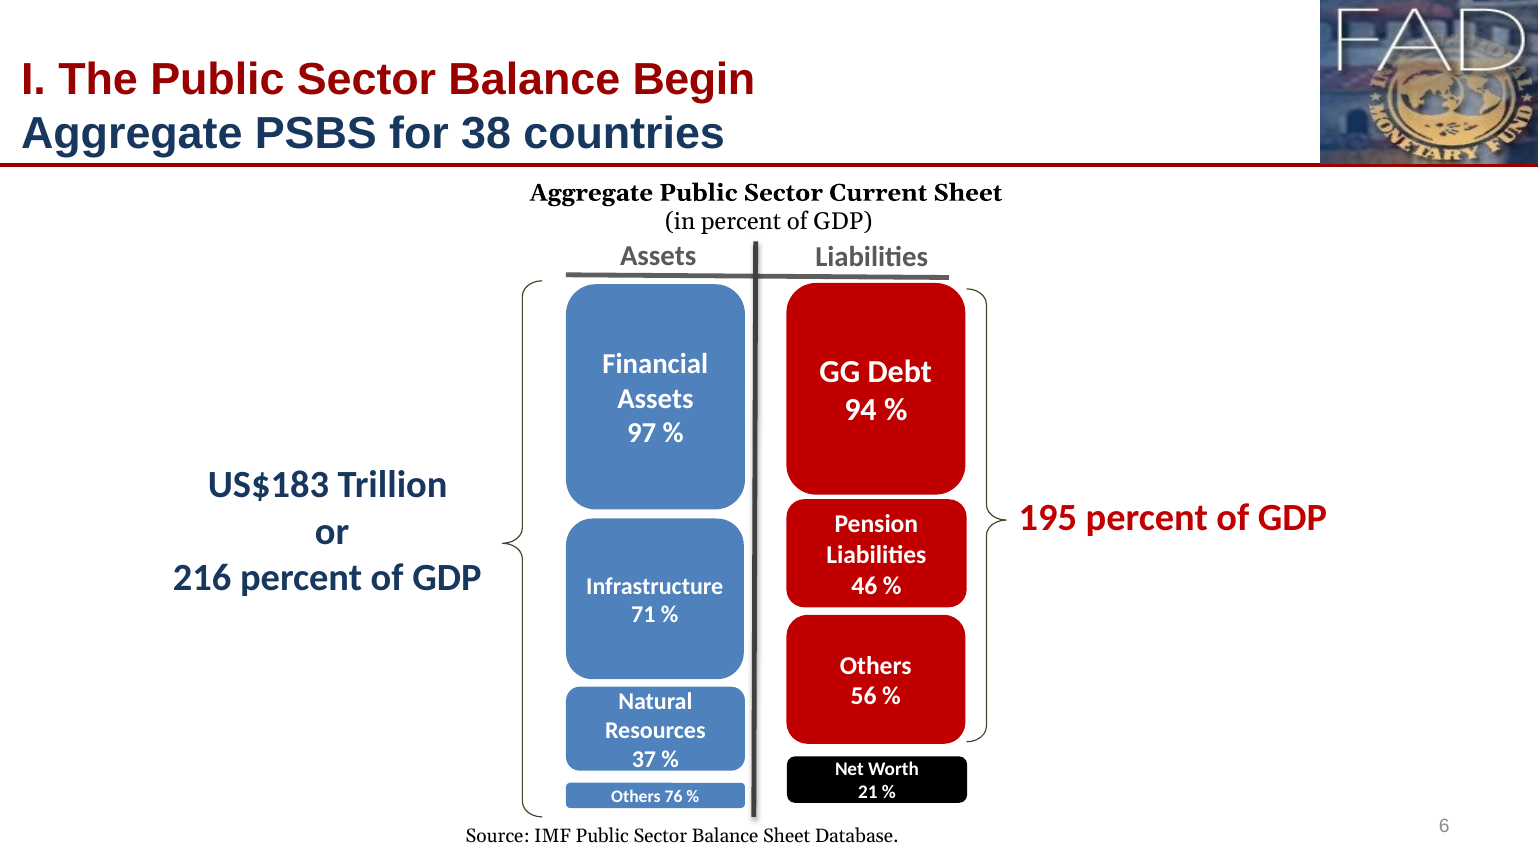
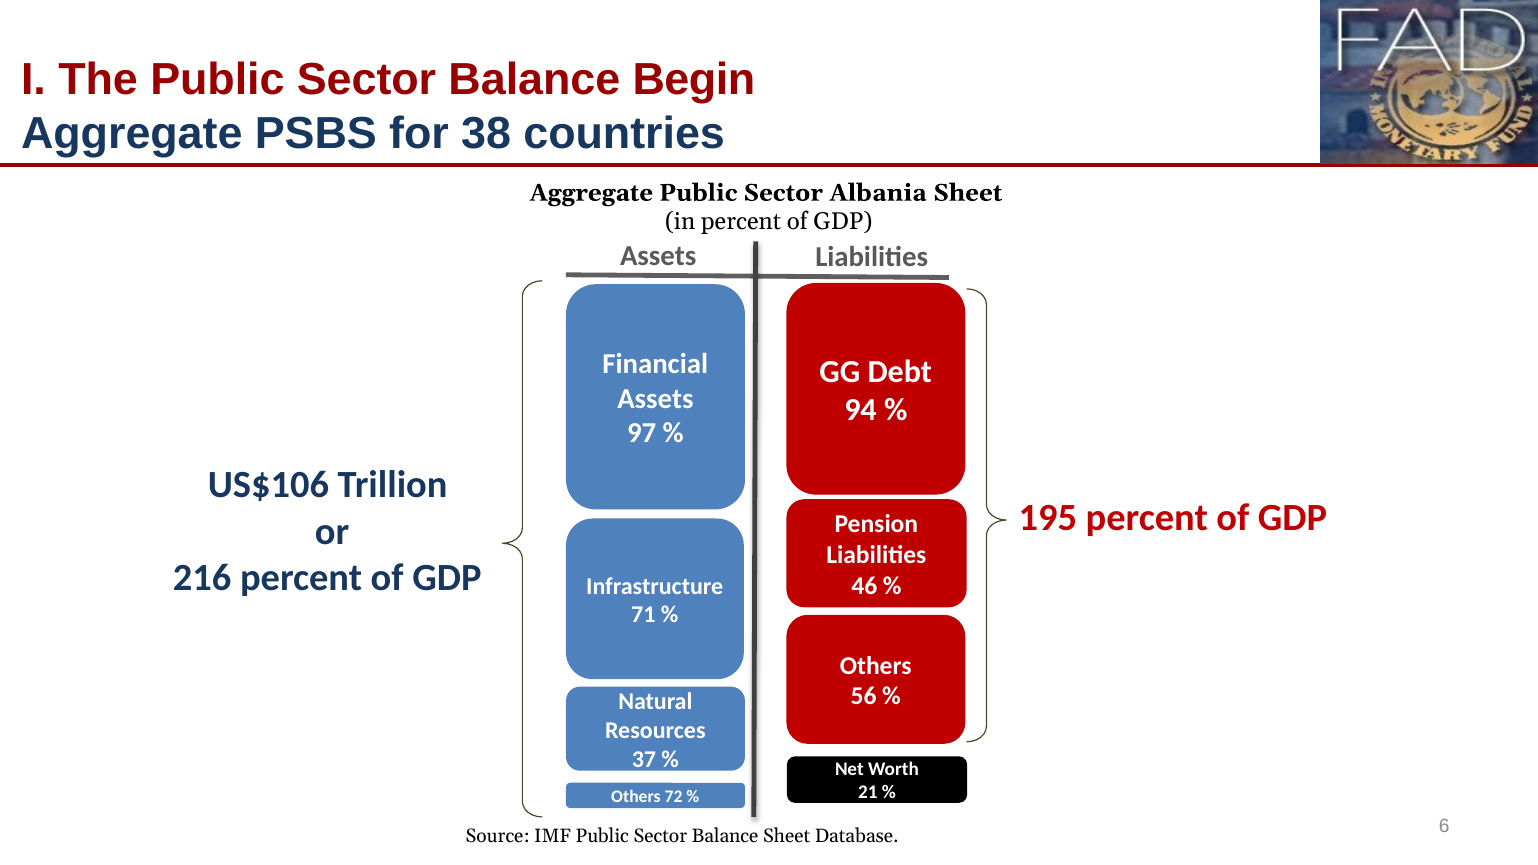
Current: Current -> Albania (878, 193)
US$183: US$183 -> US$106 (268, 485)
76: 76 -> 72 (674, 797)
